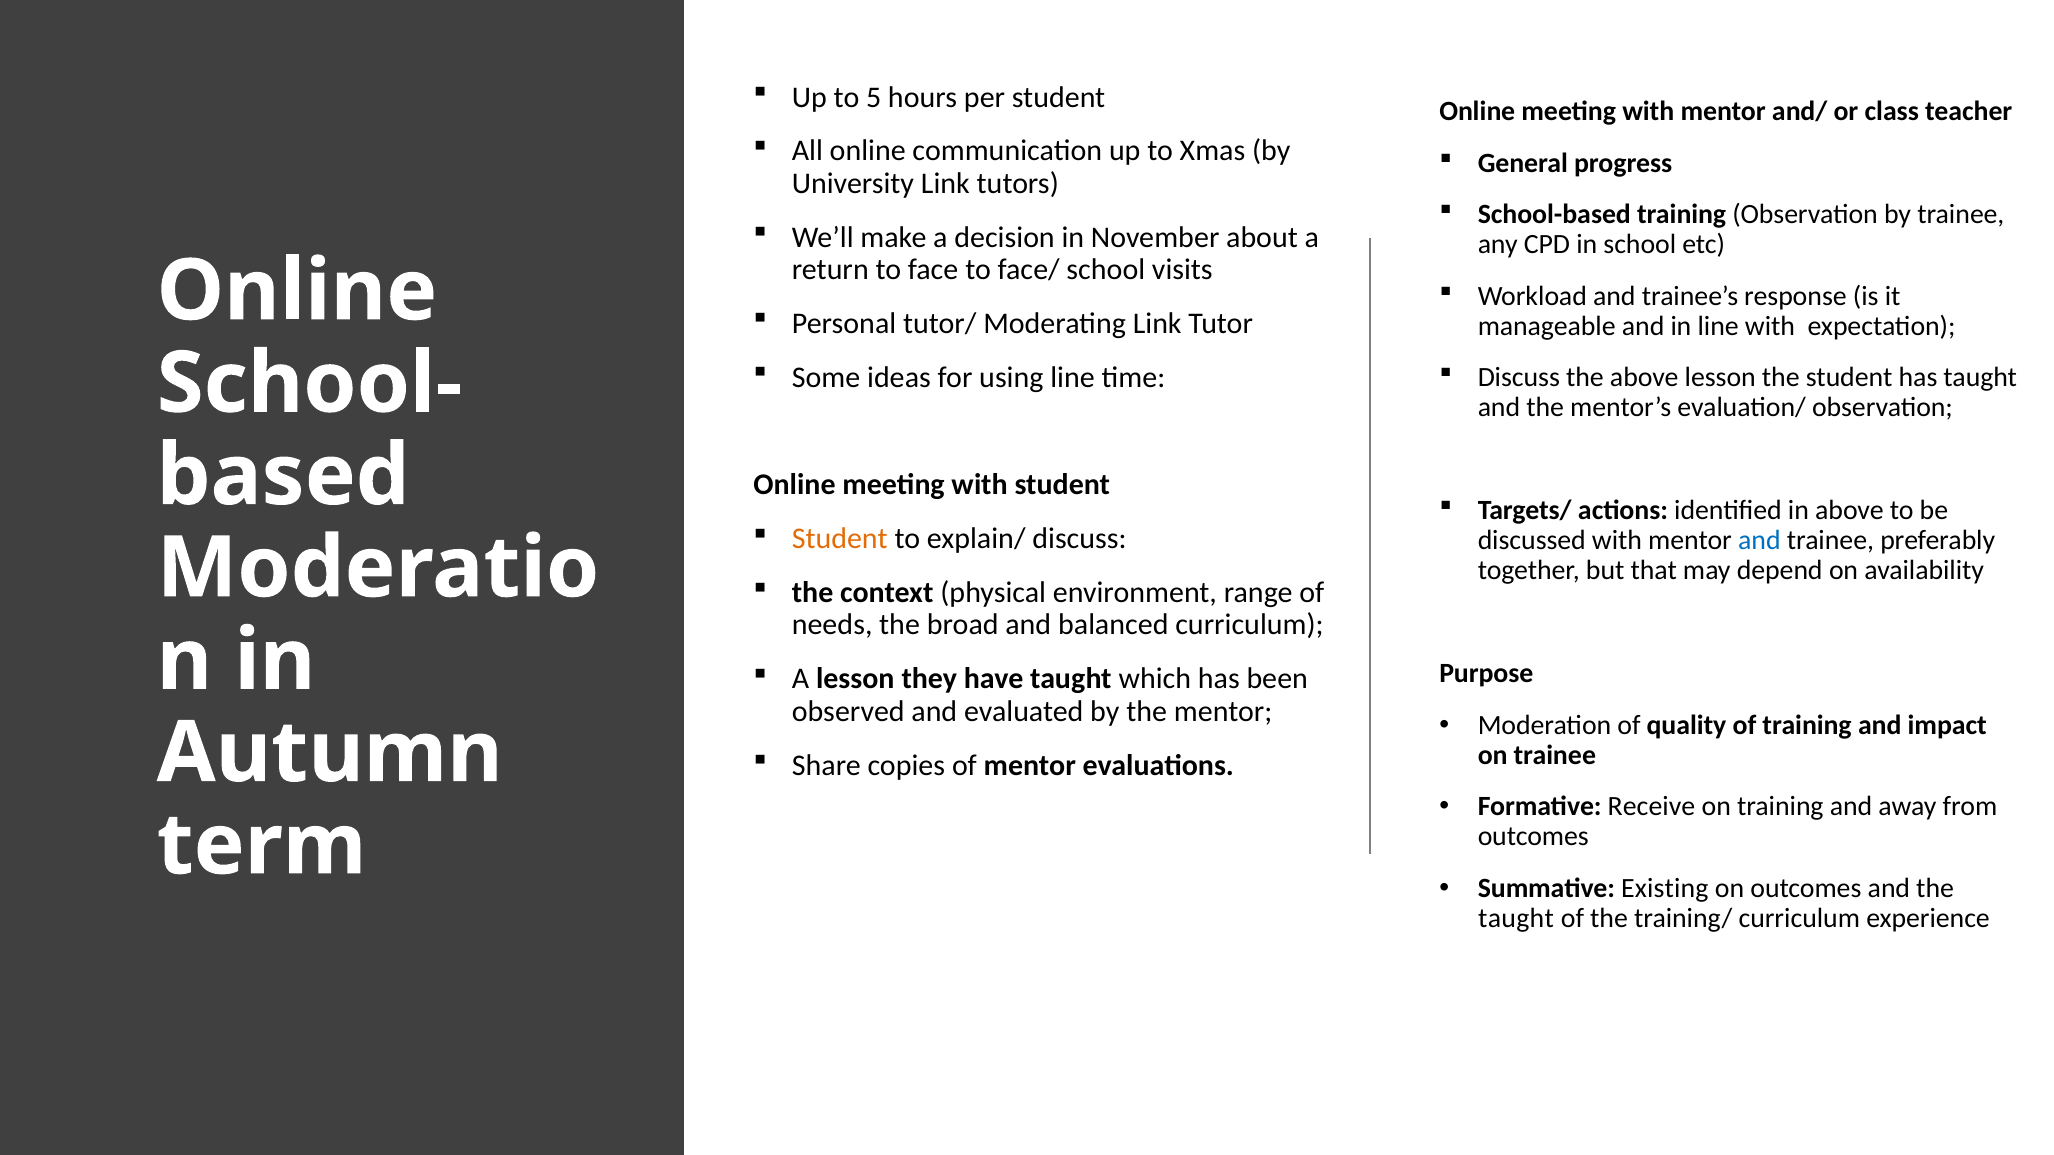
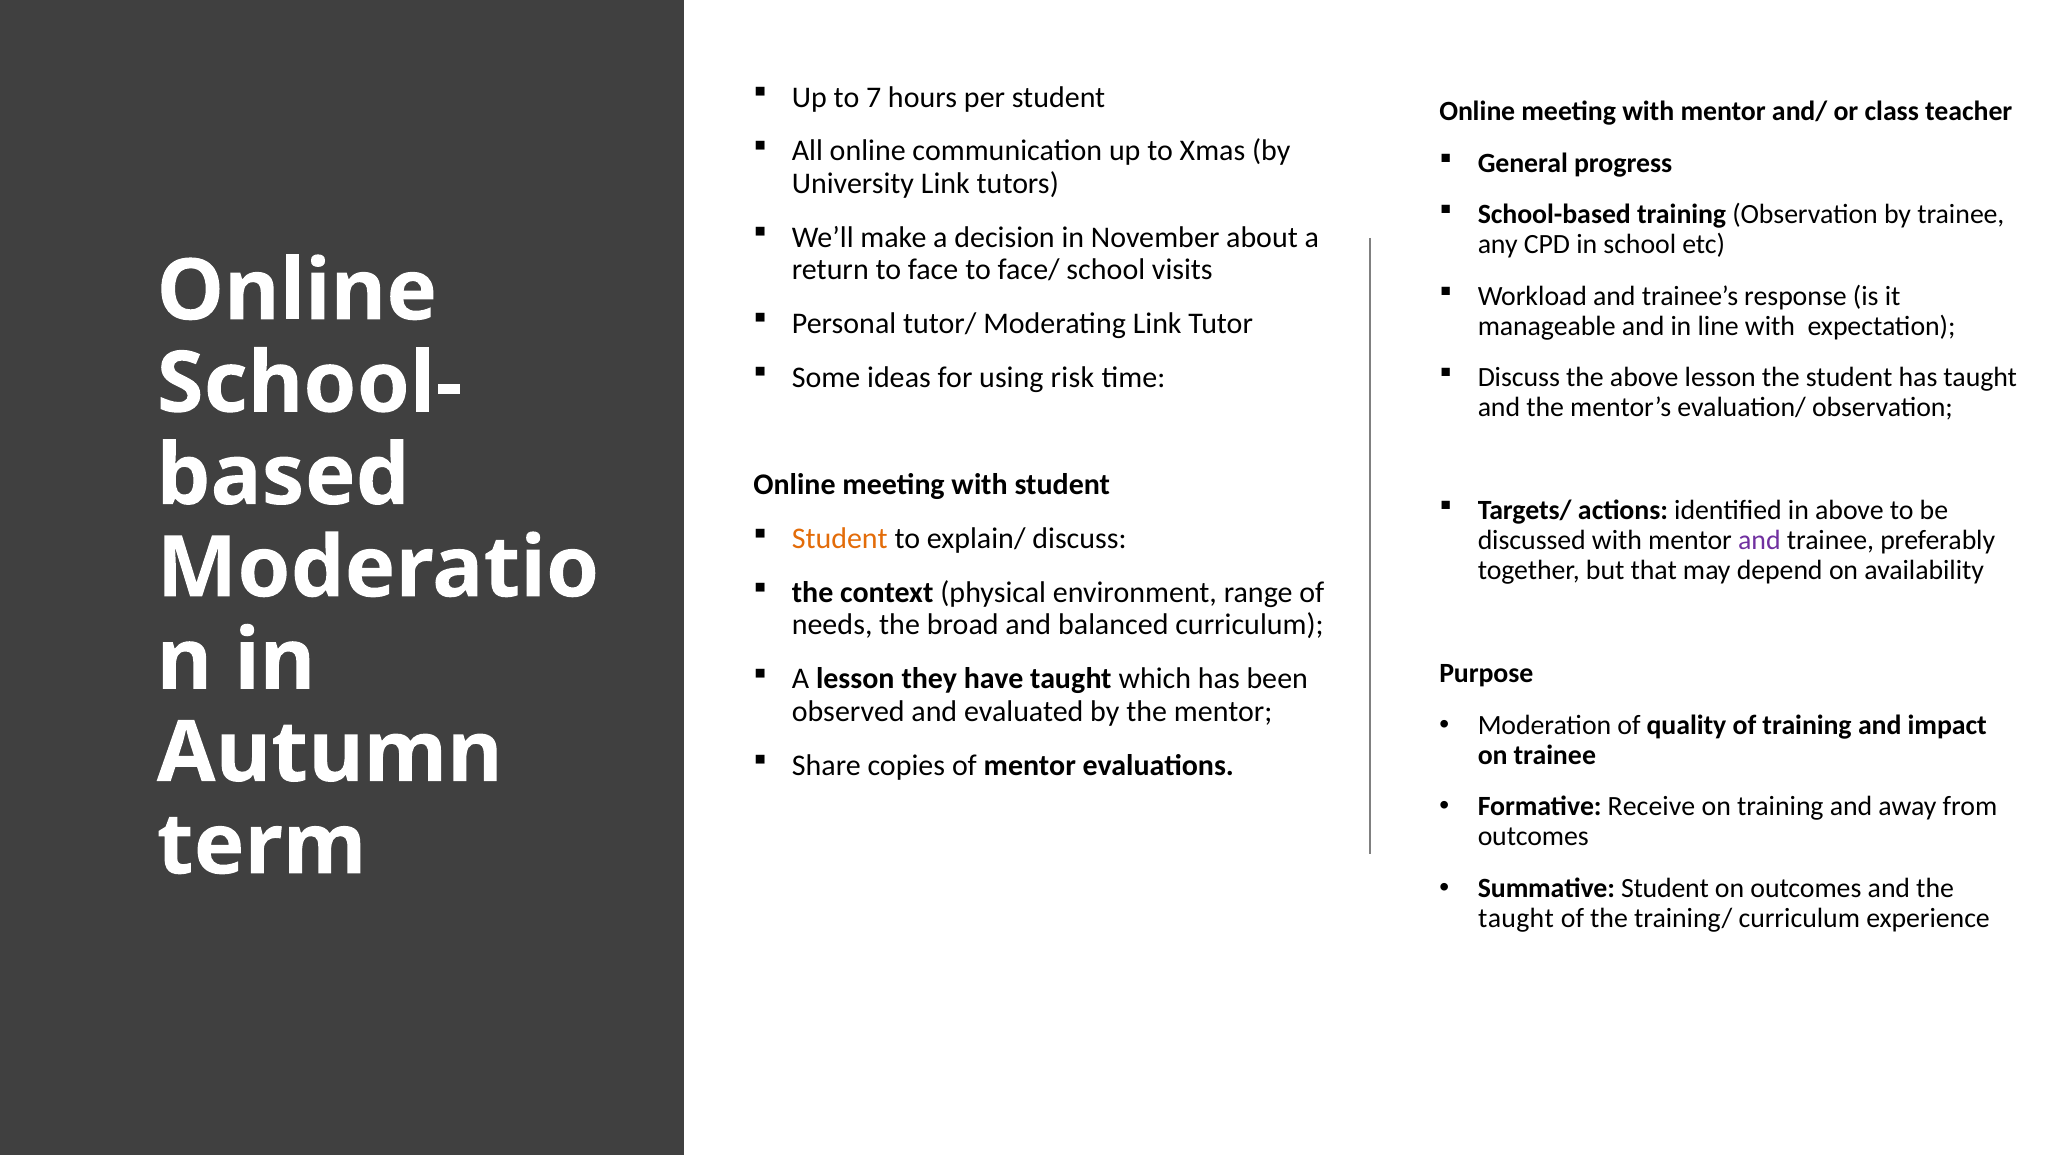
5: 5 -> 7 (874, 97)
using line: line -> risk (1072, 377)
and colour: blue -> purple (1759, 541)
Summative Existing: Existing -> Student (1665, 888)
